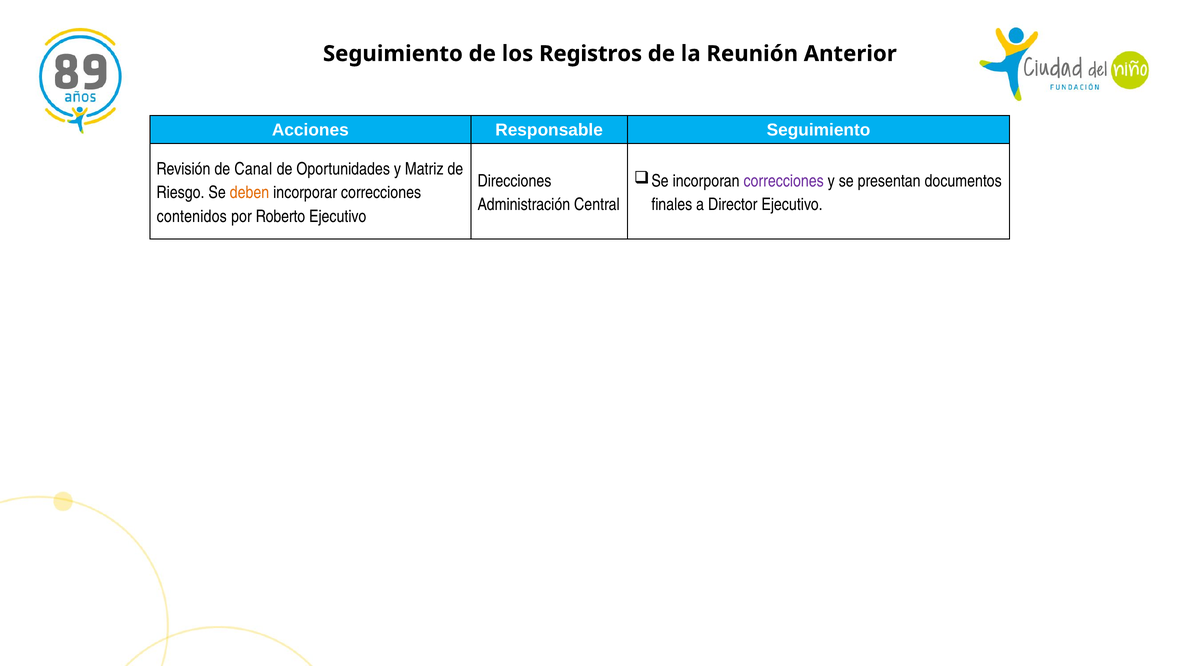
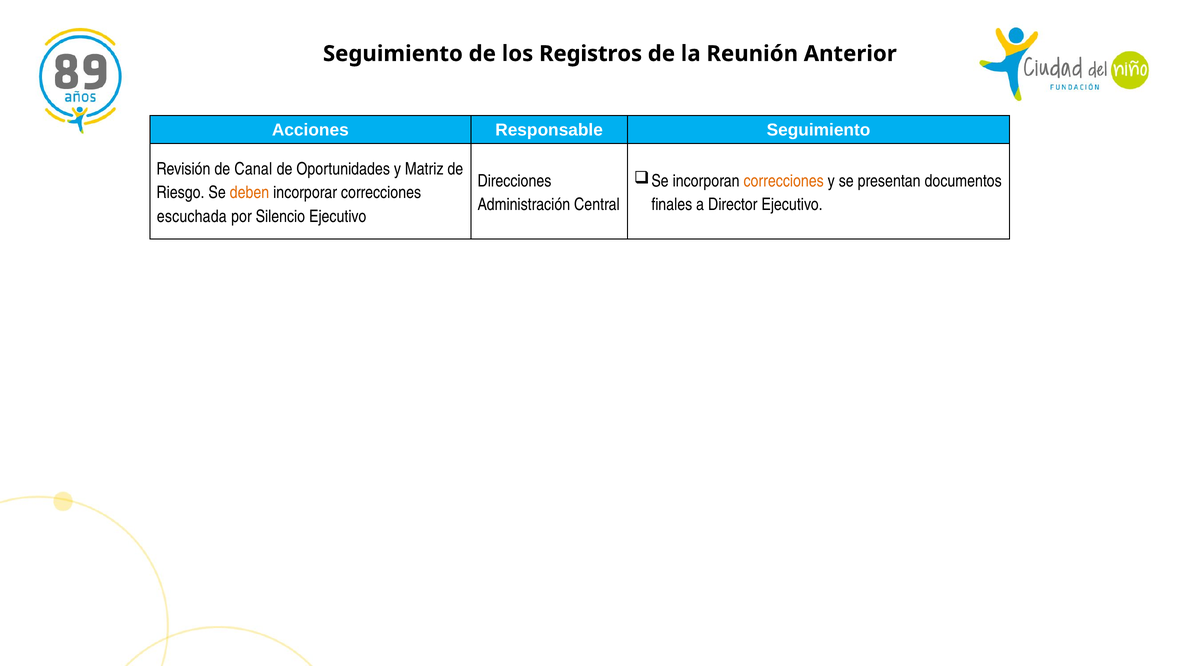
correcciones colour: purple -> orange (784, 181)
contenidos: contenidos -> escuchada (192, 216)
Roberto: Roberto -> Silencio (280, 216)
